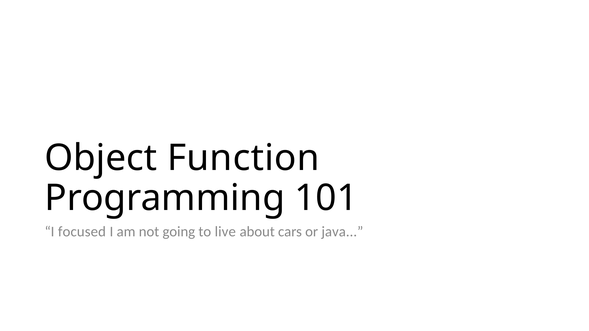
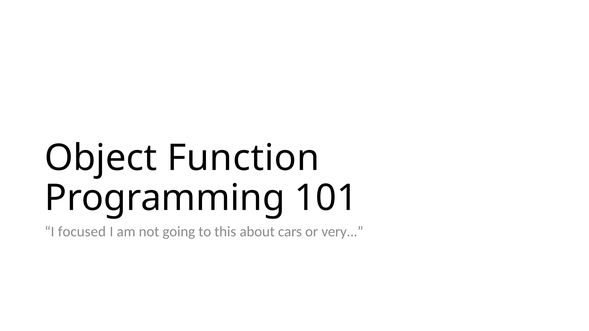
live: live -> this (225, 232)
java: java -> very (342, 232)
